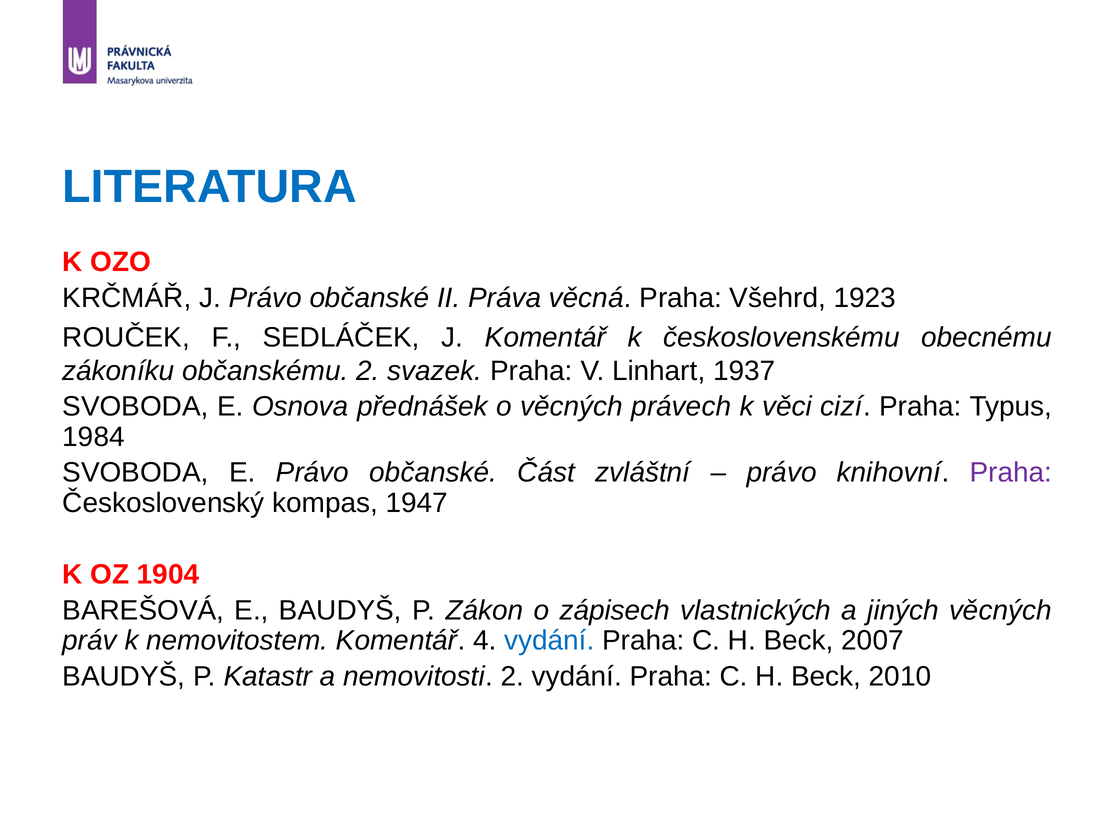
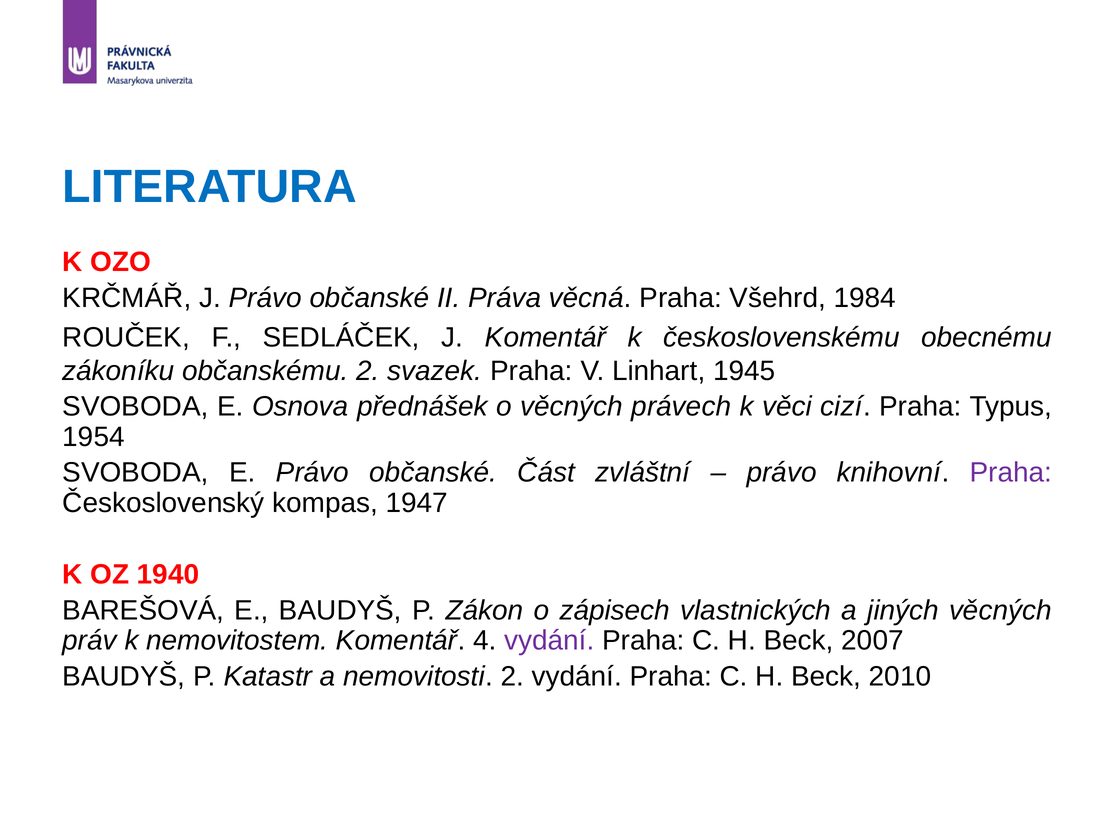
1923: 1923 -> 1984 (865, 298)
1937: 1937 -> 1945 (744, 371)
1984: 1984 -> 1954 (94, 437)
1904: 1904 -> 1940 (168, 575)
vydání colour: blue -> purple (549, 641)
